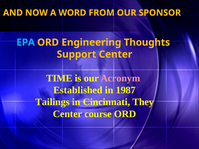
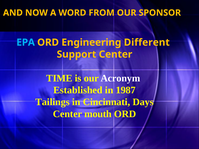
Thoughts: Thoughts -> Different (147, 42)
Acronym colour: pink -> white (120, 78)
They: They -> Days (143, 102)
course: course -> mouth (98, 114)
